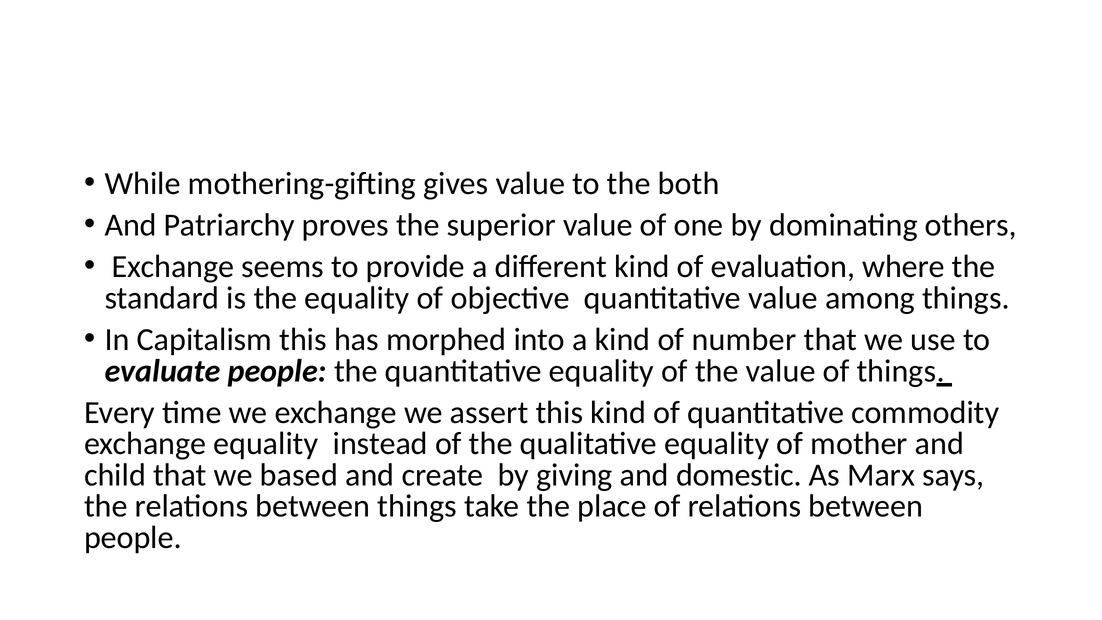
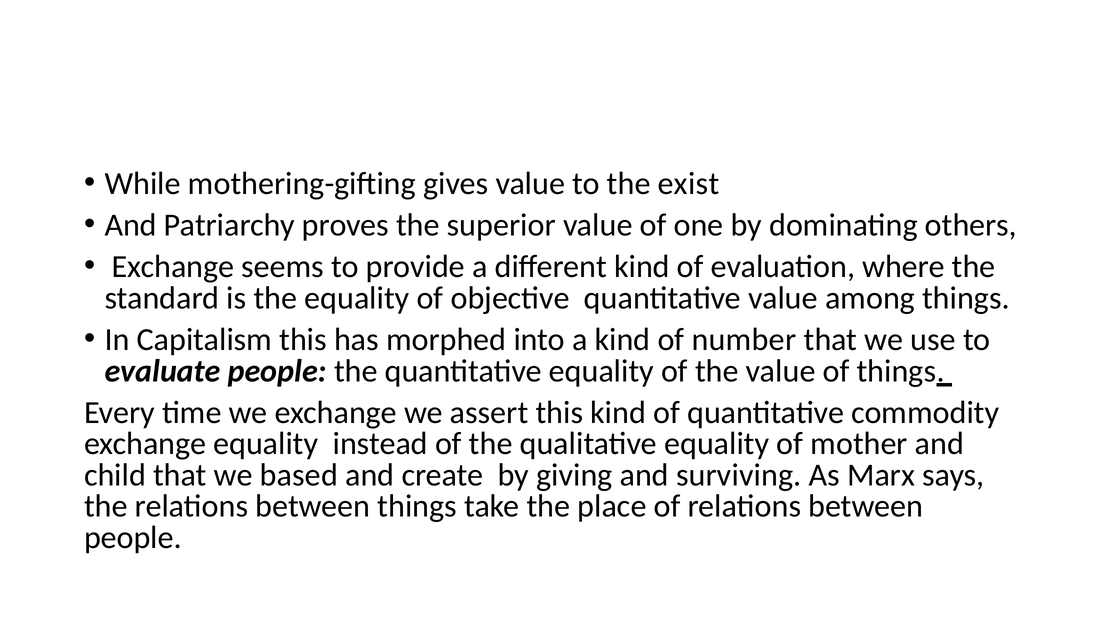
both: both -> exist (689, 184)
domestic: domestic -> surviving (739, 475)
